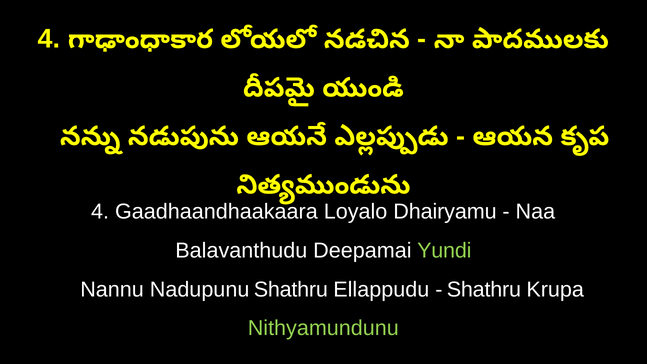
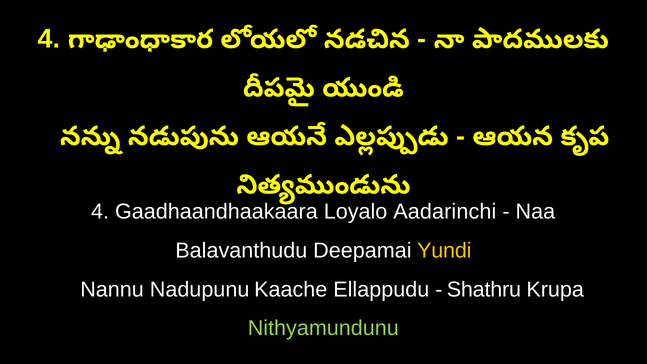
Dhairyamu: Dhairyamu -> Aadarinchi (445, 212)
Yundi colour: light green -> yellow (444, 251)
Nadupunu Shathru: Shathru -> Kaache (291, 289)
